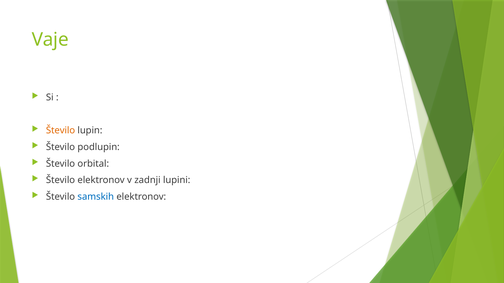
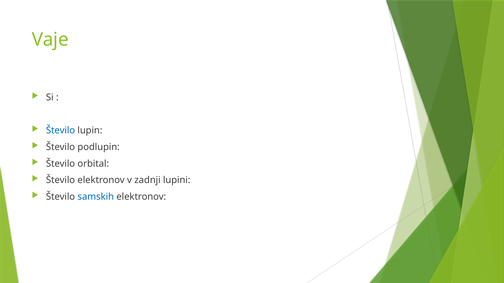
Število colour: orange -> blue (61, 131)
